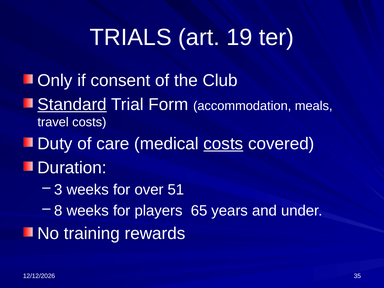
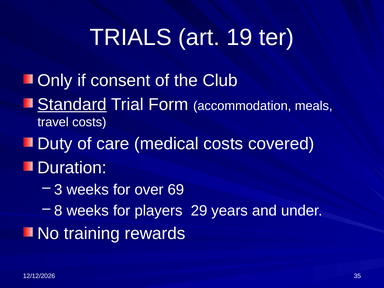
costs underline: present -> none (223, 144)
51: 51 -> 69 (176, 190)
65: 65 -> 29 (199, 211)
